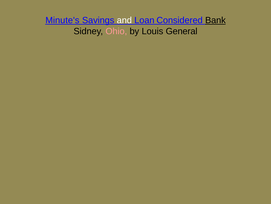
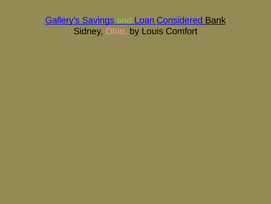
Minute's: Minute's -> Gallery's (62, 20)
and colour: white -> light green (124, 20)
General: General -> Comfort (182, 31)
